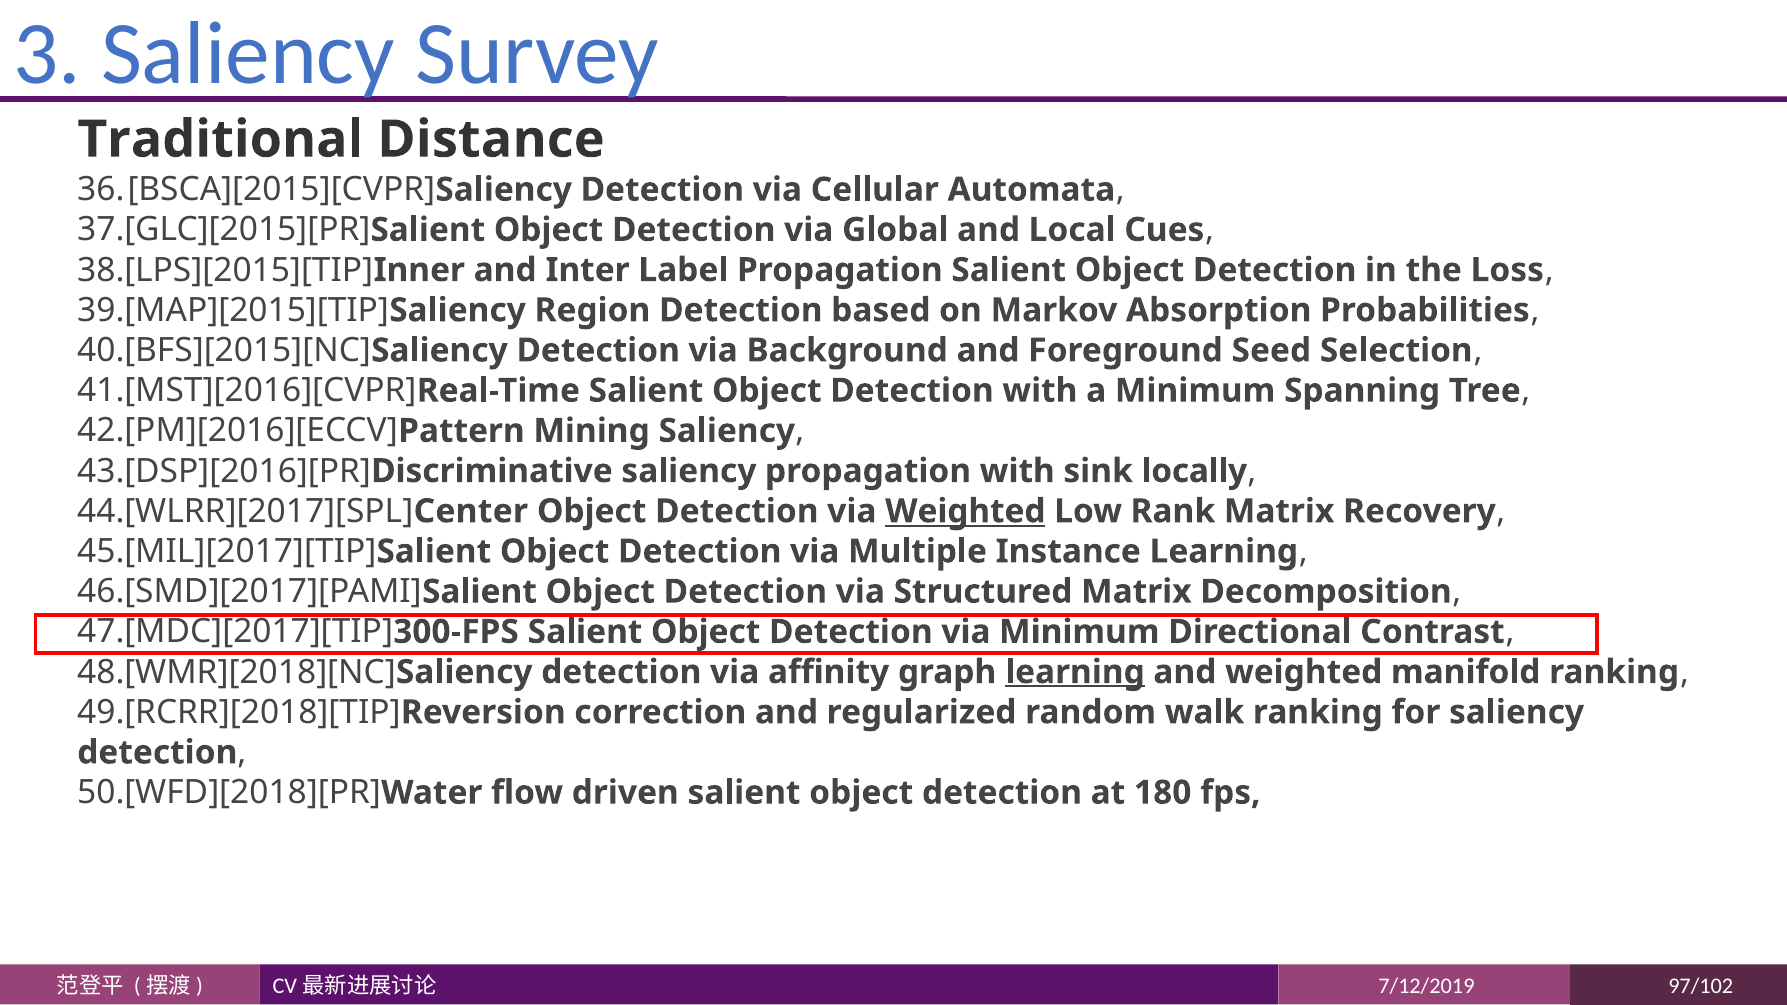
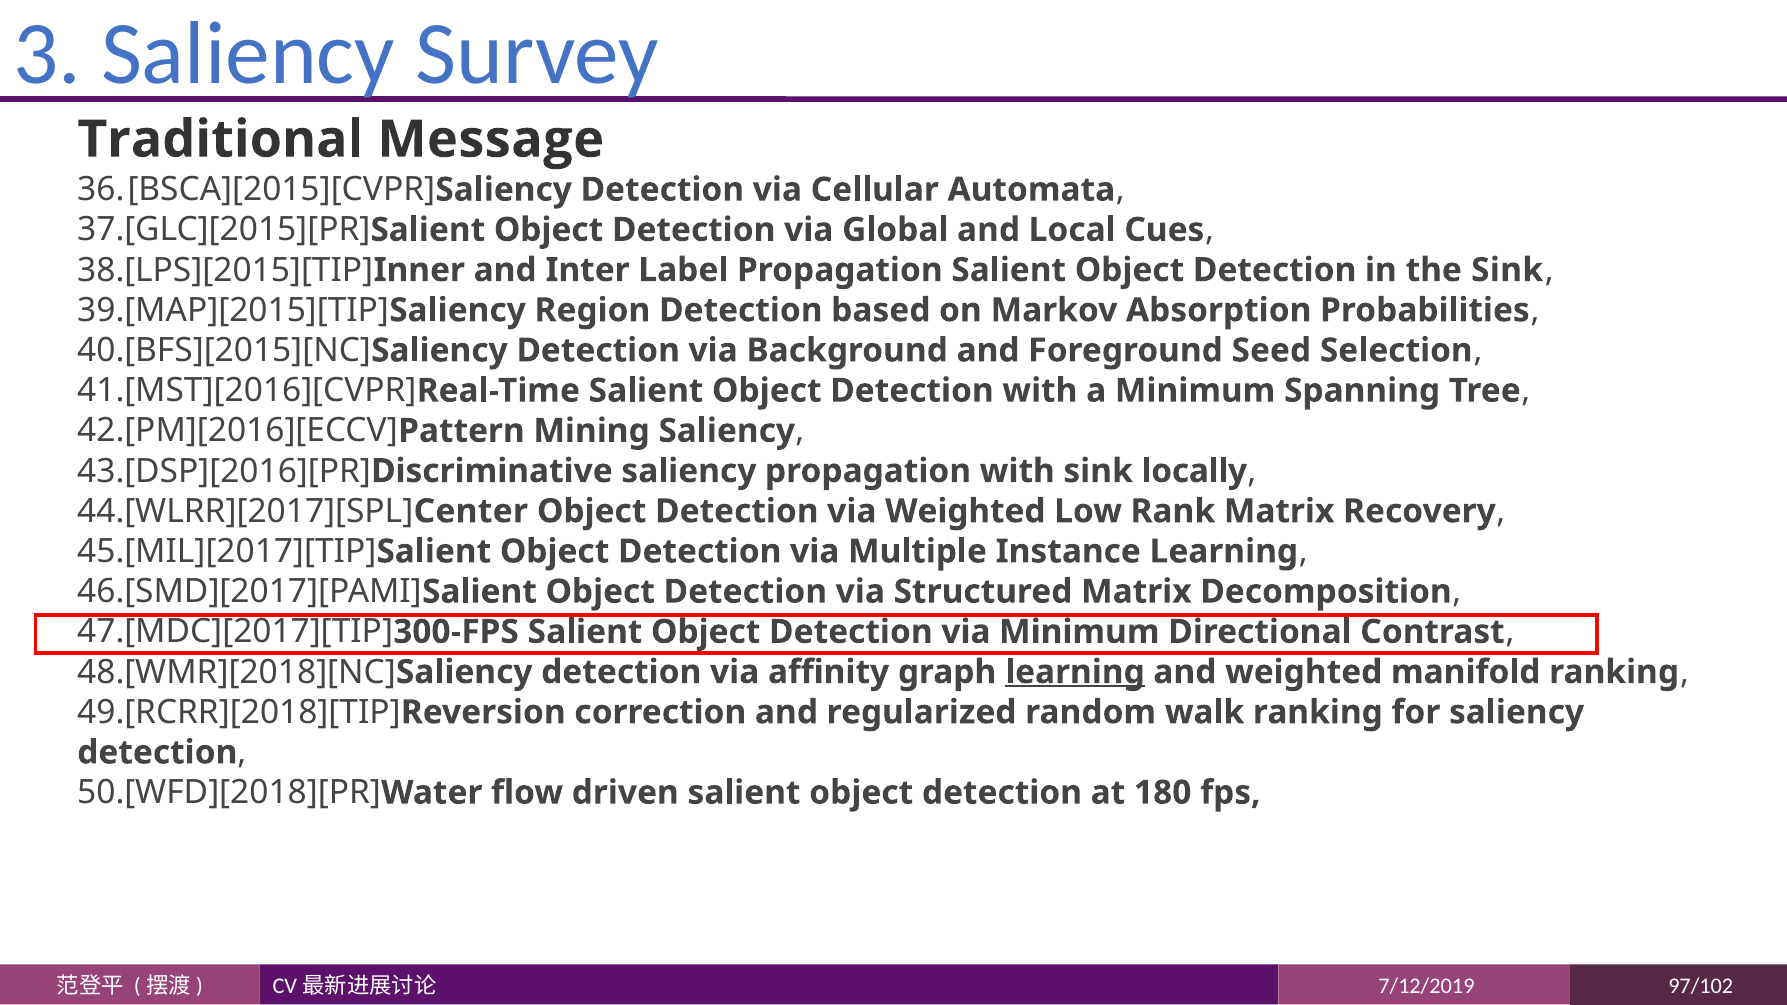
Distance: Distance -> Message (491, 140)
the Loss: Loss -> Sink (1507, 270)
Weighted underline: present -> none (965, 511)
